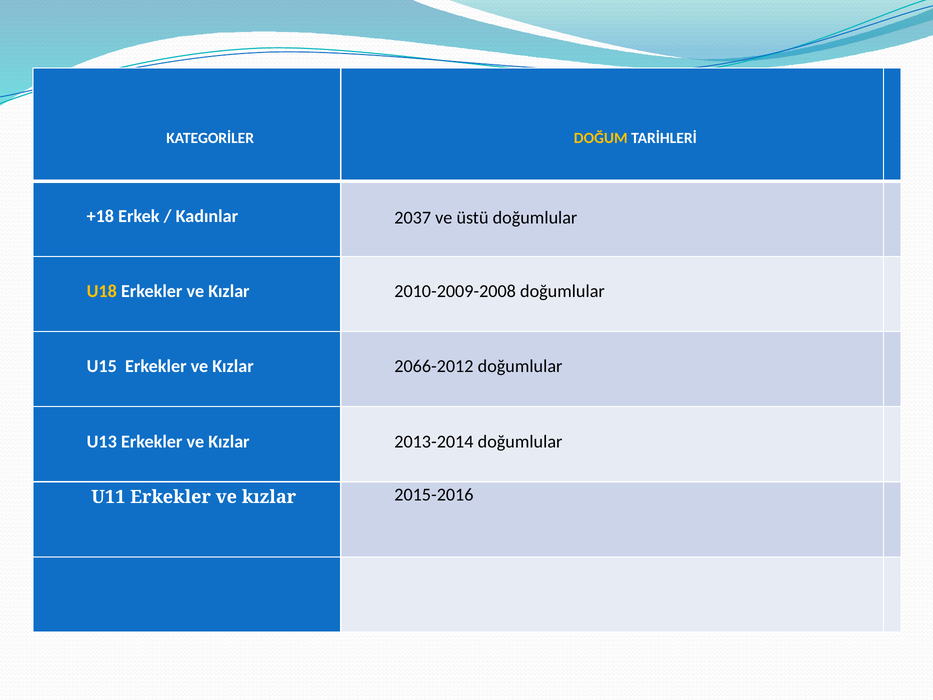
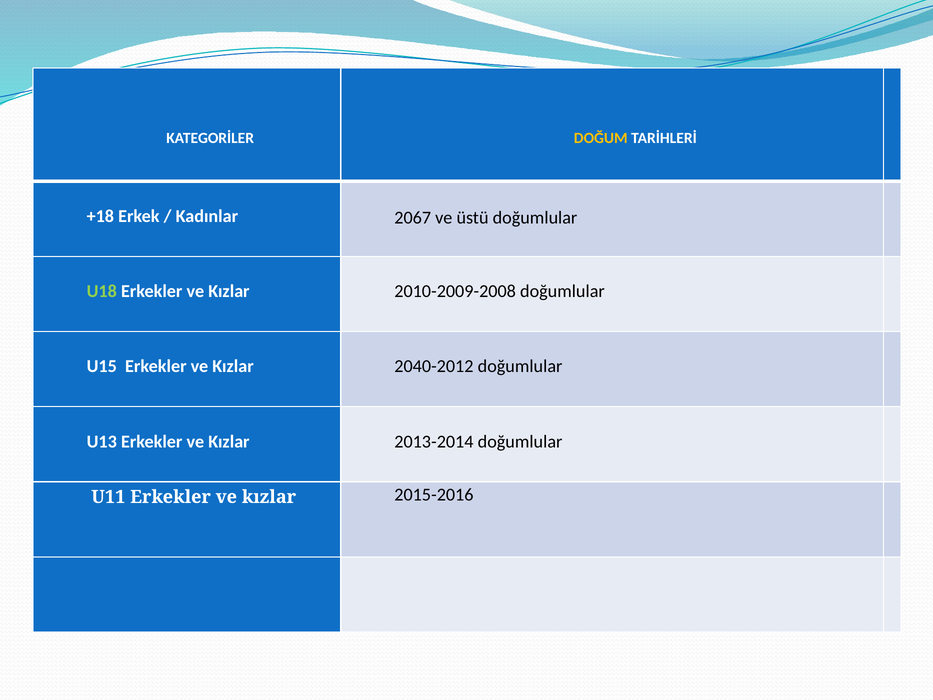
2037: 2037 -> 2067 (413, 218)
U18 colour: yellow -> light green (102, 291)
2066-2012: 2066-2012 -> 2040-2012 (434, 366)
